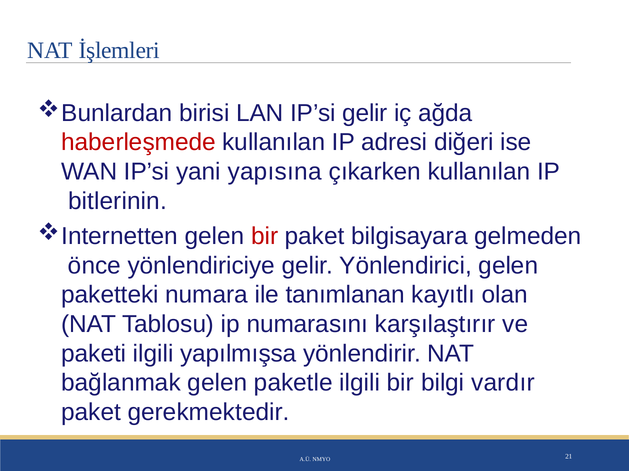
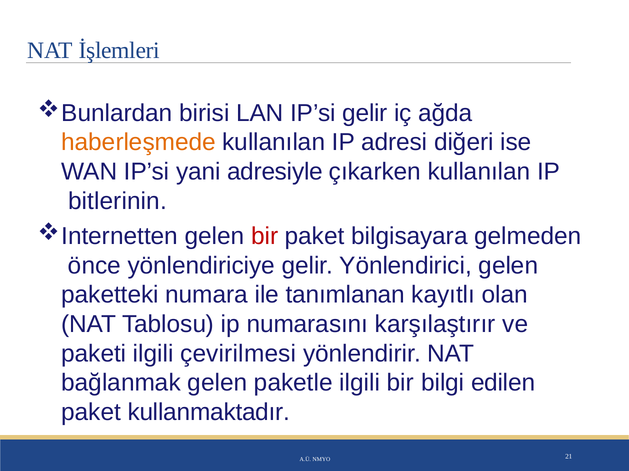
haberleşmede colour: red -> orange (139, 143)
yapısına: yapısına -> adresiyle (275, 172)
yapılmışsa: yapılmışsa -> çevirilmesi (238, 354)
vardır: vardır -> edilen (503, 383)
gerekmektedir: gerekmektedir -> kullanmaktadır (209, 413)
